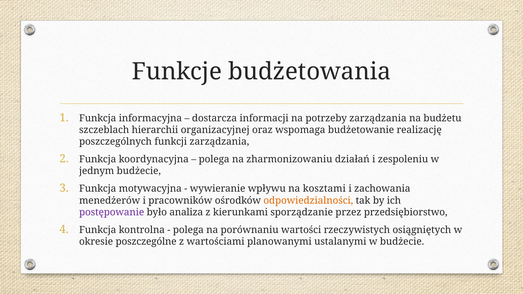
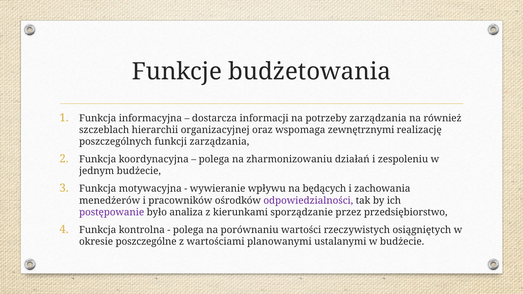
budżetu: budżetu -> również (442, 118)
budżetowanie: budżetowanie -> zewnętrznymi (361, 130)
kosztami: kosztami -> będących (324, 189)
odpowiedzialności colour: orange -> purple (308, 201)
